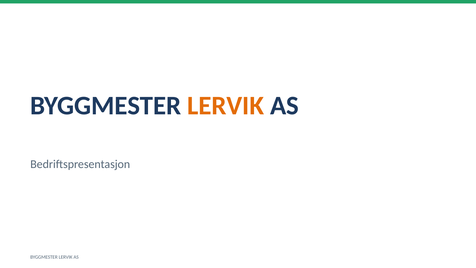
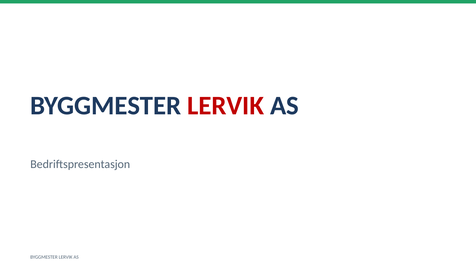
LERVIK colour: orange -> red (226, 106)
